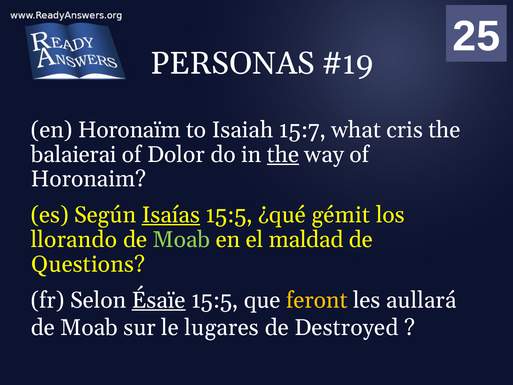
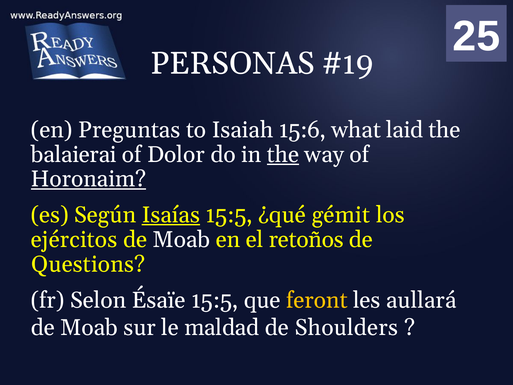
Horonaïm: Horonaïm -> Preguntas (129, 130)
15:7: 15:7 -> 15:6 (302, 130)
cris: cris -> laid (405, 130)
Horonaim underline: none -> present (88, 179)
llorando: llorando -> ejércitos (74, 239)
Moab colour: light green -> white (182, 239)
maldad: maldad -> retoños (306, 239)
Ésaïe underline: present -> none (159, 300)
lugares: lugares -> maldad (222, 327)
Destroyed: Destroyed -> Shoulders (346, 327)
